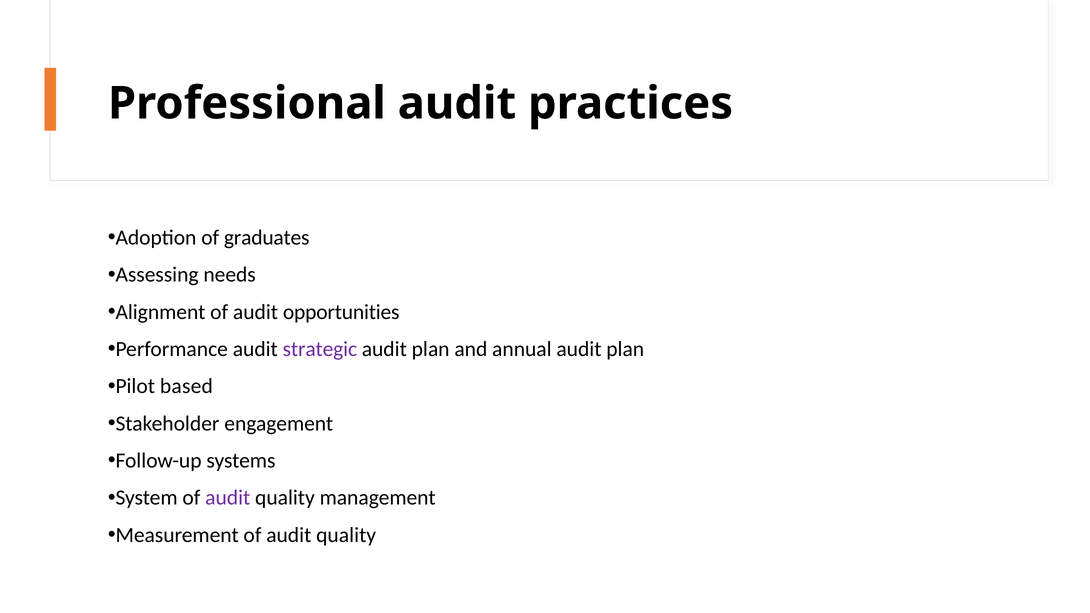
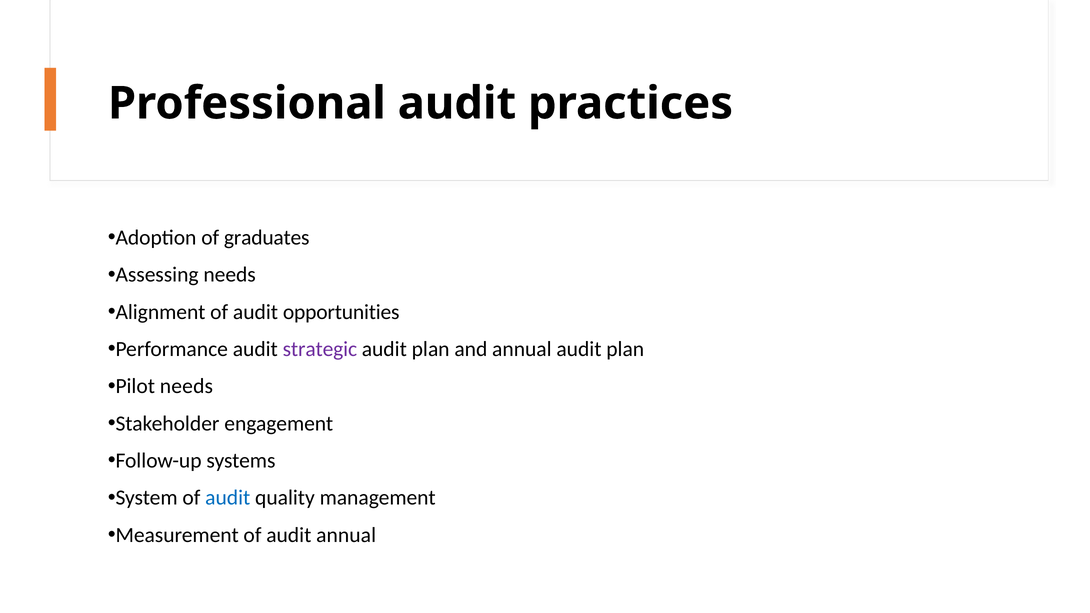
Pilot based: based -> needs (186, 386)
audit colour: purple -> blue (228, 498)
Measurement of audit quality: quality -> annual (346, 535)
